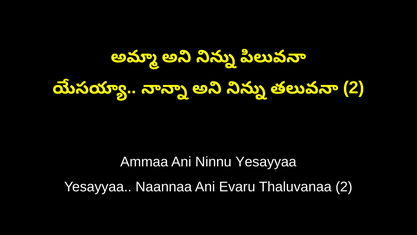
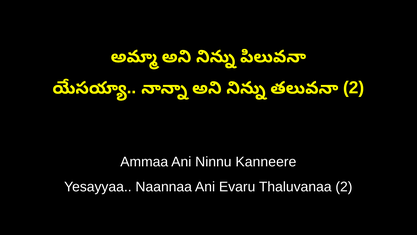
Ninnu Yesayyaa: Yesayyaa -> Kanneere (266, 162)
